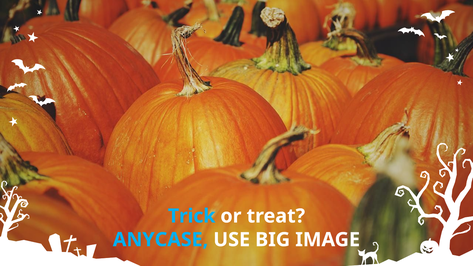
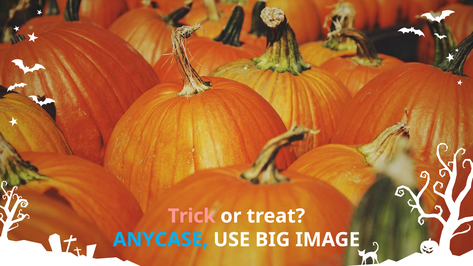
Trick colour: light blue -> pink (192, 216)
